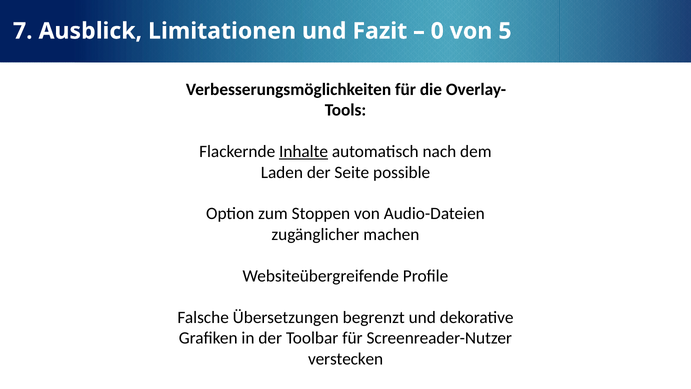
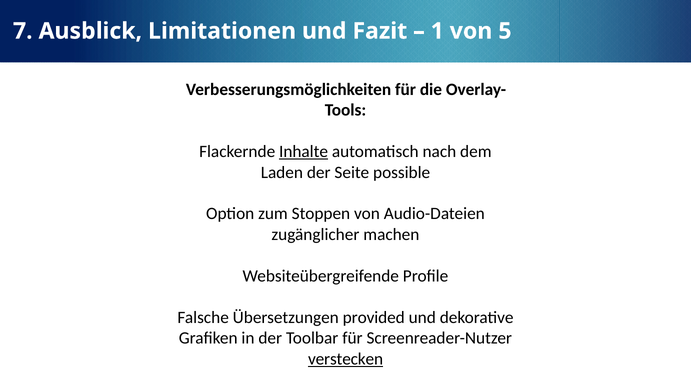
0: 0 -> 1 (437, 31)
begrenzt: begrenzt -> provided (374, 317)
verstecken underline: none -> present (346, 359)
